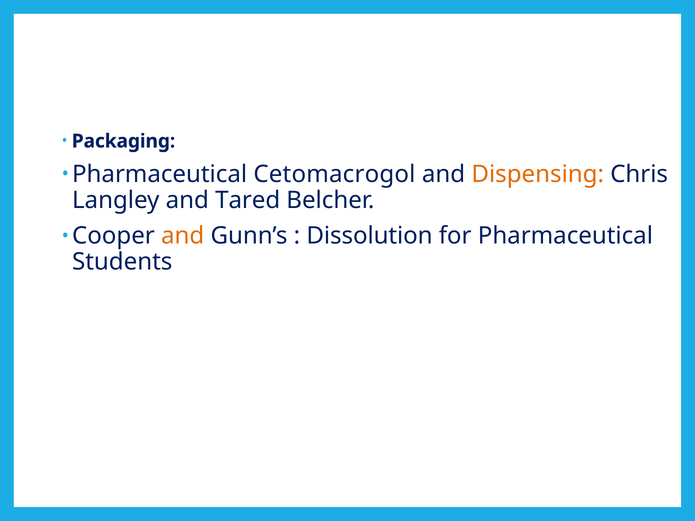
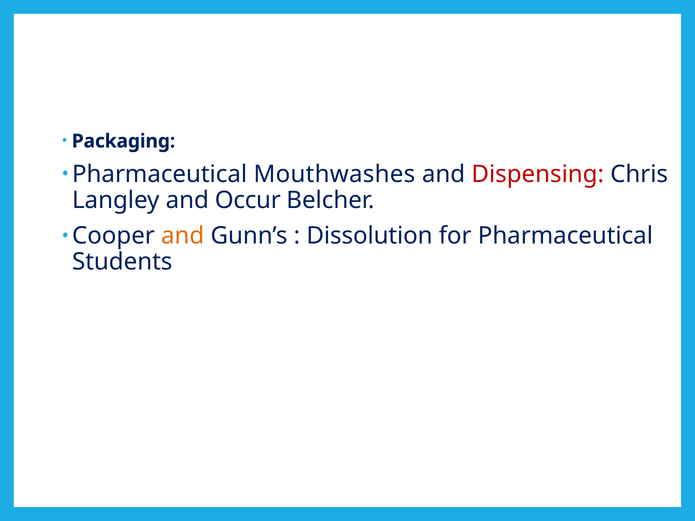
Cetomacrogol: Cetomacrogol -> Mouthwashes (334, 174)
Dispensing colour: orange -> red (538, 174)
Tared: Tared -> Occur (248, 200)
